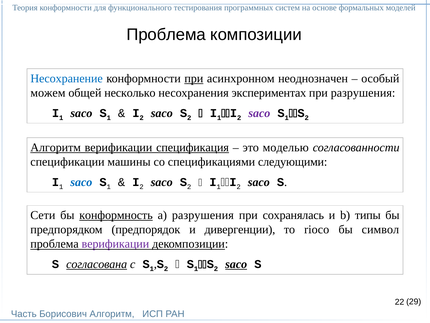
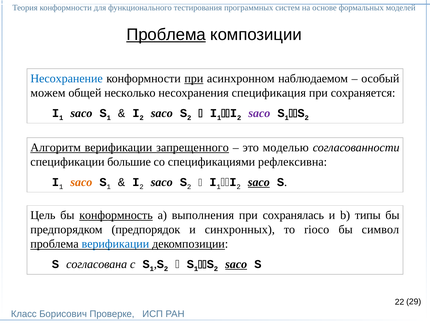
Проблема underline: none -> present (166, 35)
неоднозначен: неоднозначен -> наблюдаемом (313, 78)
экспериментах: экспериментах -> спецификация (269, 93)
при разрушения: разрушения -> сохраняется (363, 93)
спецификация: спецификация -> запрещенного (192, 147)
машины: машины -> большие (129, 162)
следующими: следующими -> рефлексивна (293, 162)
saco colour: blue -> orange (81, 182)
saco underline: none -> present (259, 182)
Сети: Сети -> Цель (43, 215)
a разрушения: разрушения -> выполнения (203, 215)
дивергенции: дивергенции -> синхронных (240, 229)
верификации colour: purple -> blue (115, 244)
согласована underline: present -> none (97, 264)
Часть: Часть -> Класс (24, 314)
Борисович Алгоритм: Алгоритм -> Проверке (112, 314)
